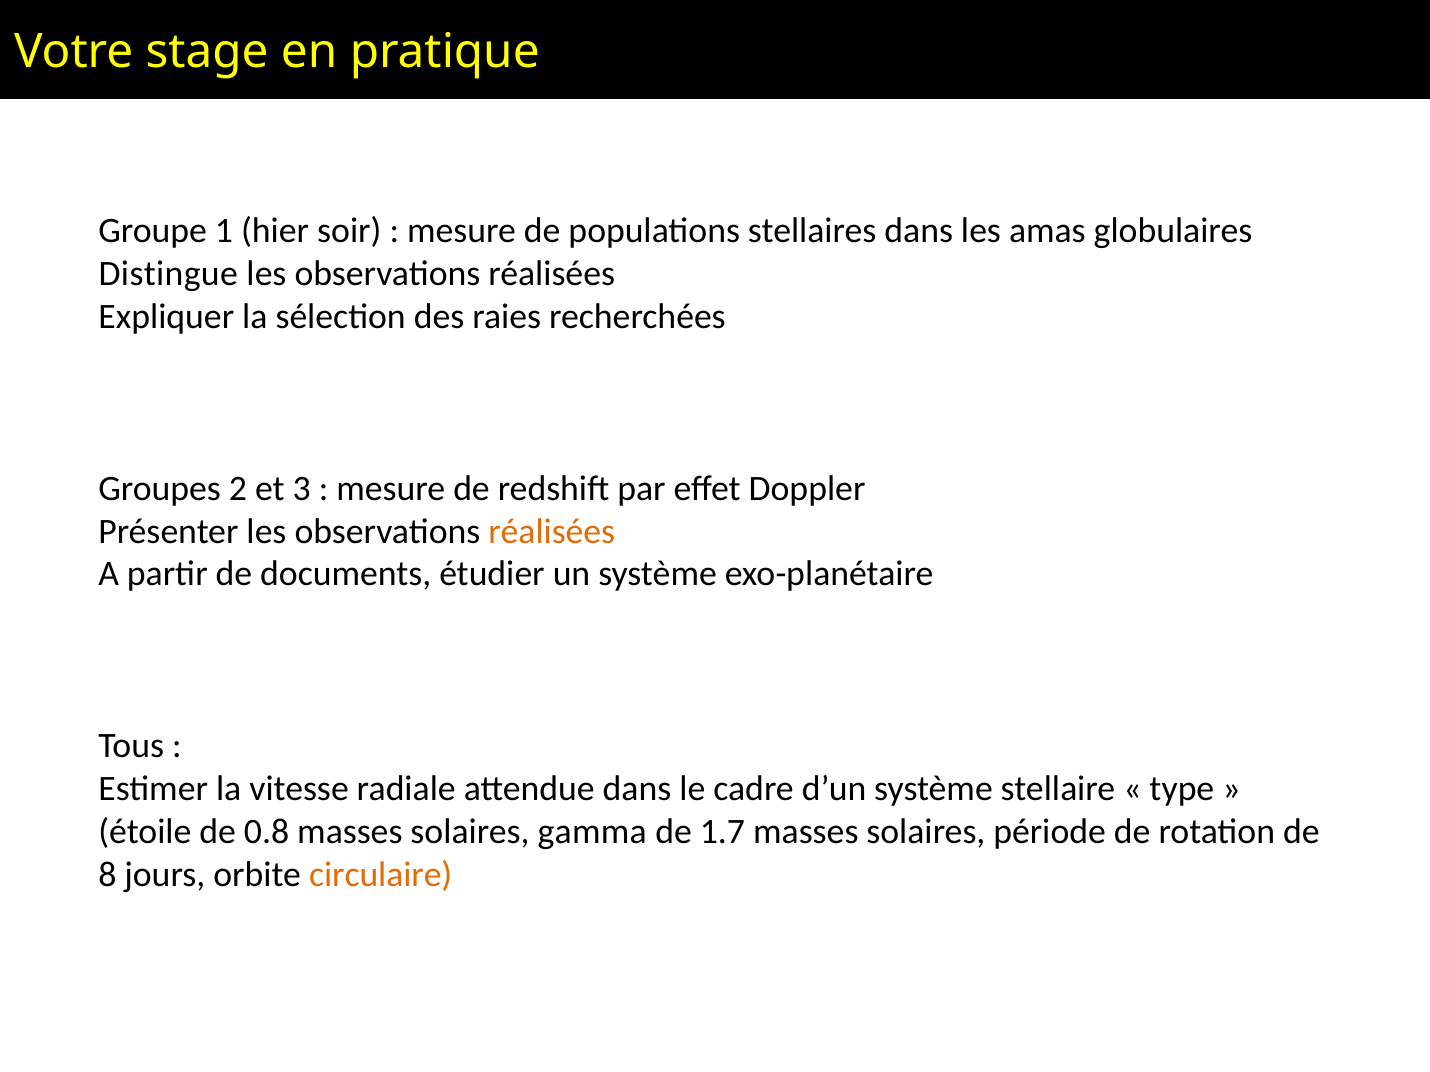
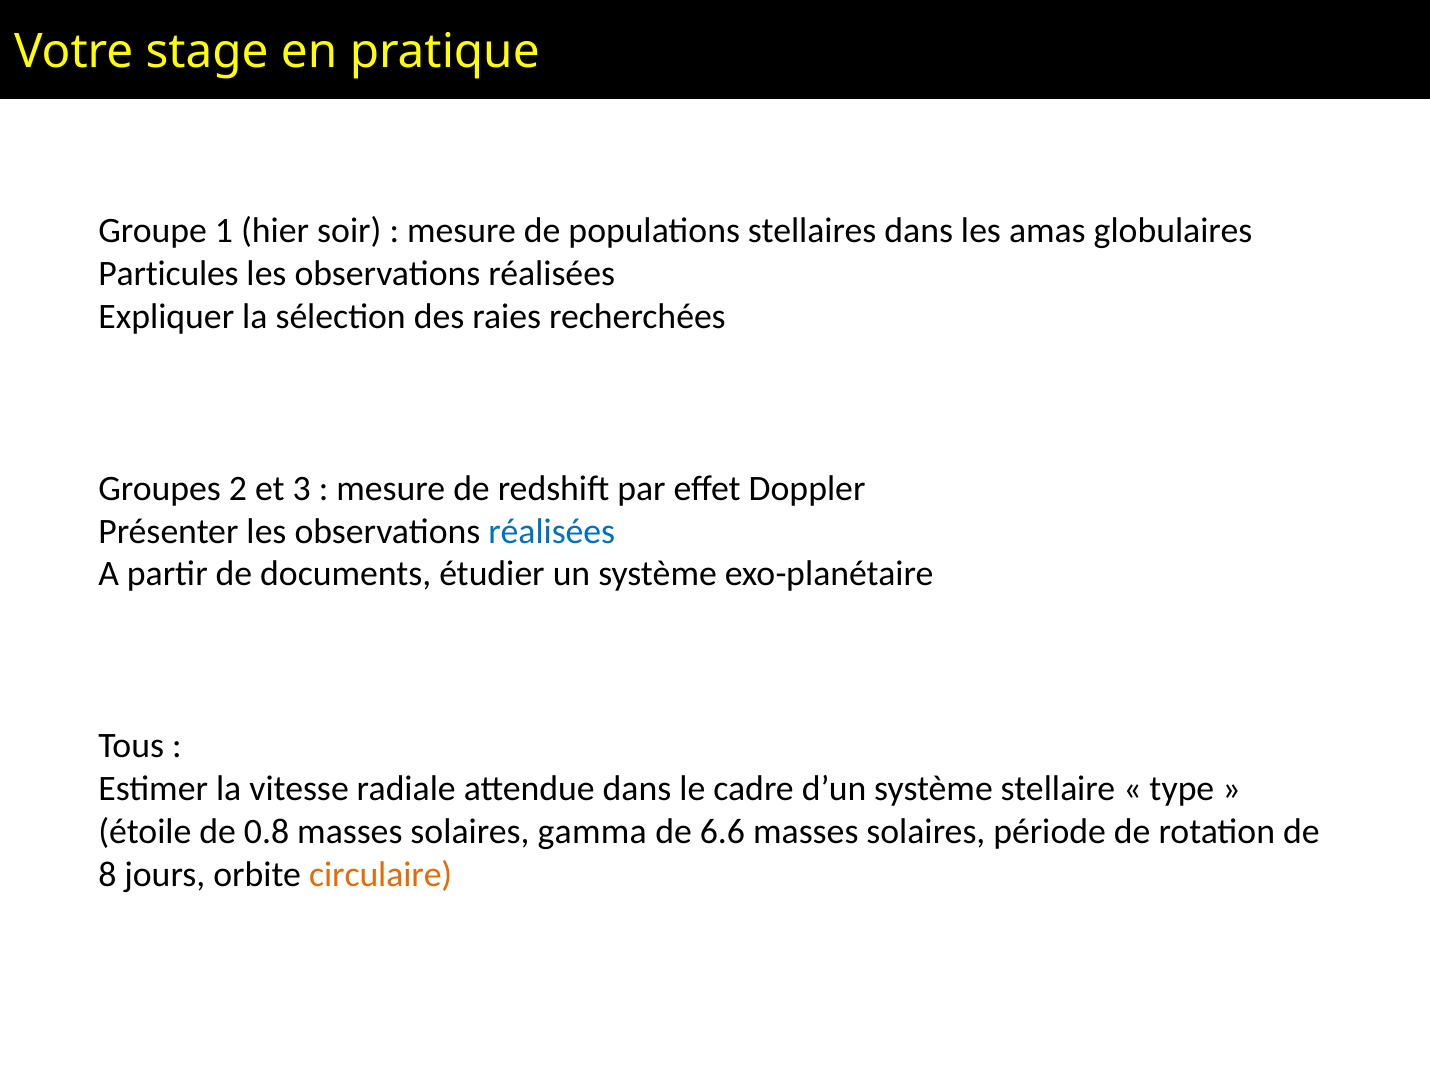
Distingue: Distingue -> Particules (169, 274)
réalisées colour: orange -> blue (552, 532)
1.7: 1.7 -> 6.6 (722, 832)
